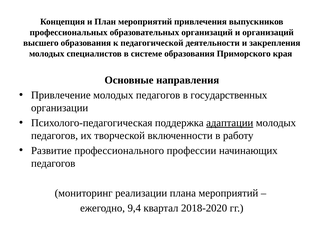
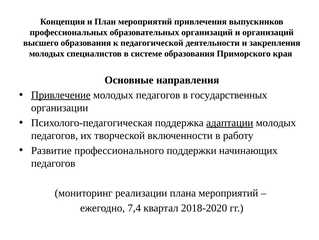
Привлечение underline: none -> present (61, 95)
профессии: профессии -> поддержки (192, 150)
9,4: 9,4 -> 7,4 (134, 207)
